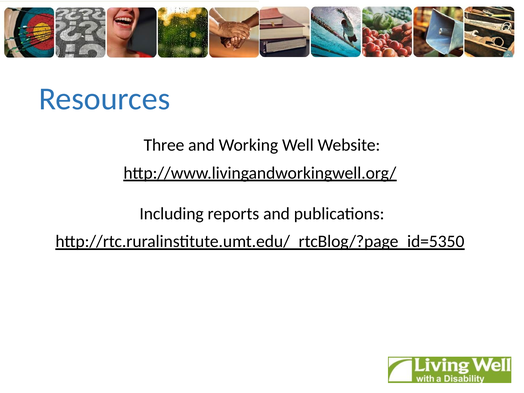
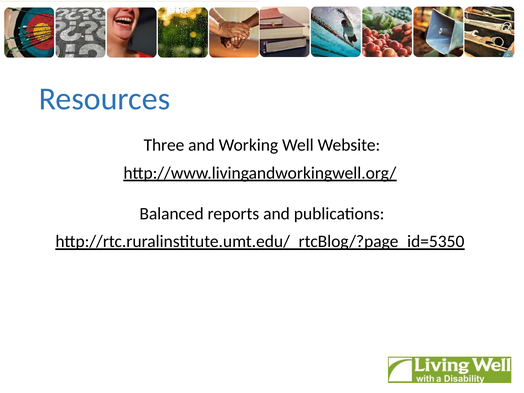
Including: Including -> Balanced (172, 214)
